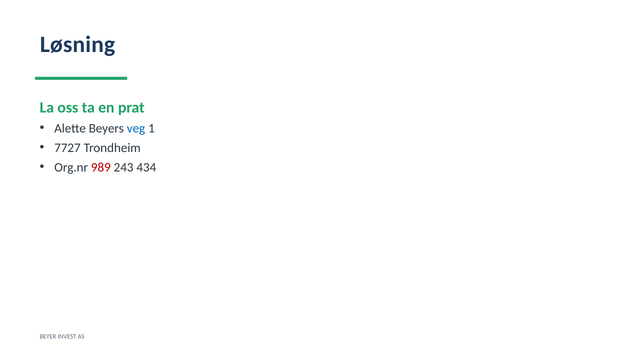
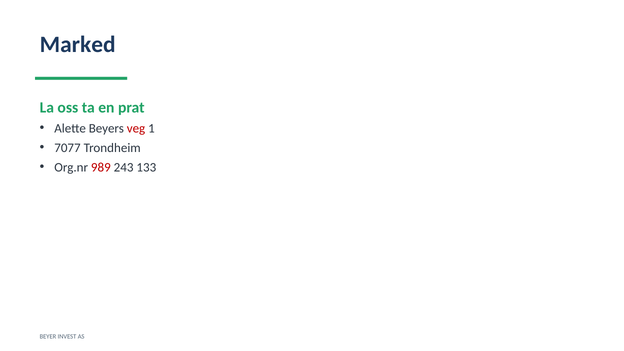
Løsning: Løsning -> Marked (78, 45)
veg colour: blue -> red (136, 128)
7727: 7727 -> 7077 (67, 148)
434: 434 -> 133 (146, 167)
